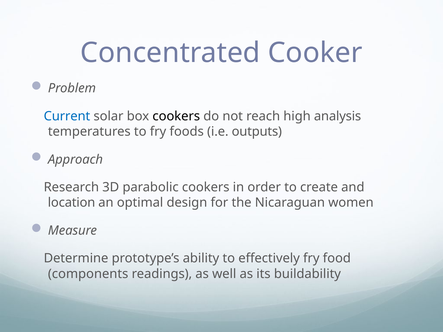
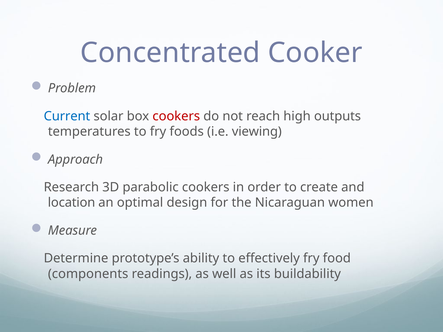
cookers colour: black -> red (176, 116)
analysis: analysis -> outputs (338, 116)
outputs: outputs -> viewing (257, 132)
